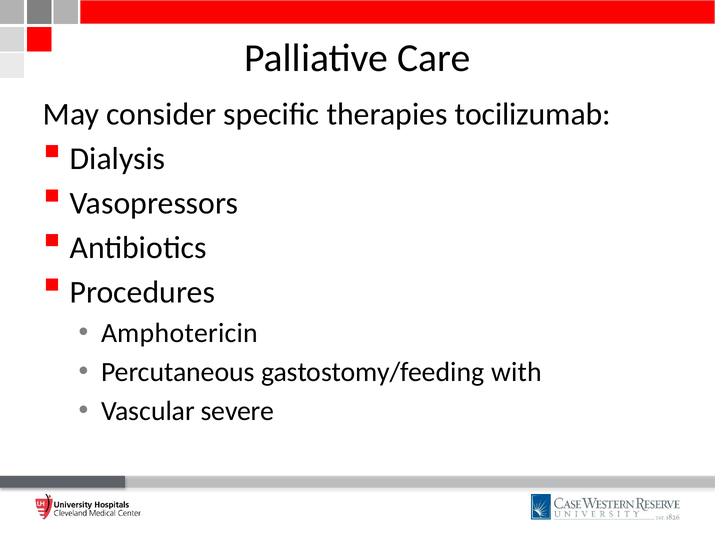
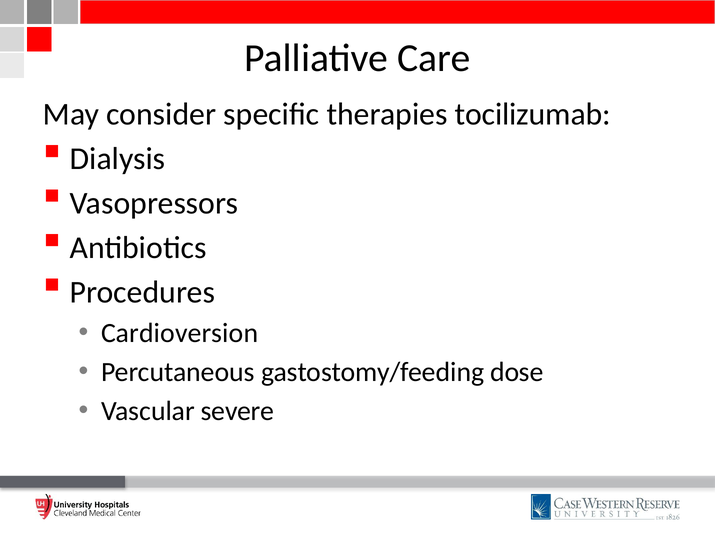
Amphotericin: Amphotericin -> Cardioversion (180, 333)
with: with -> dose (517, 372)
